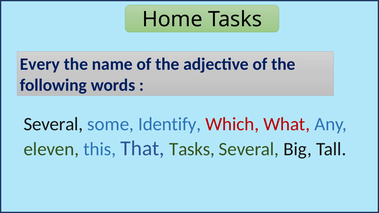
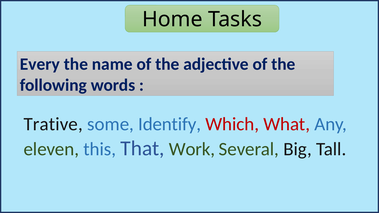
Several: Several -> Trative (53, 124)
That Tasks: Tasks -> Work (192, 149)
